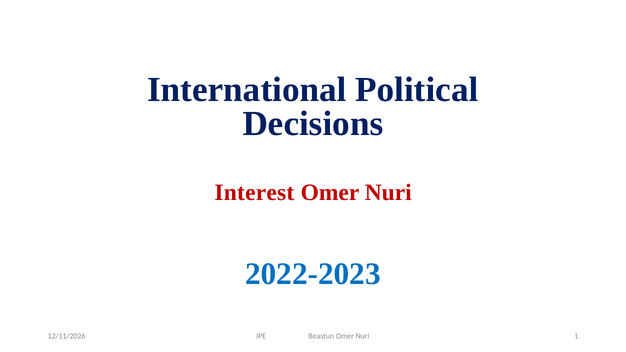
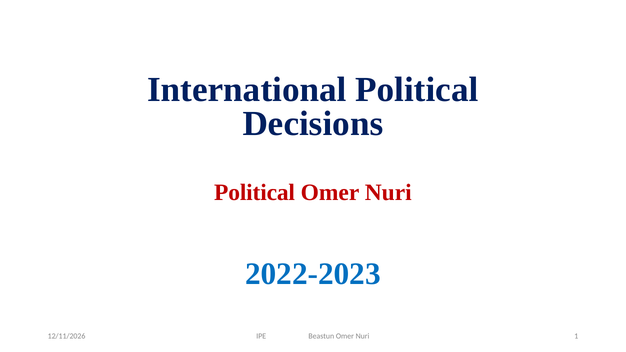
Interest: Interest -> Political (255, 193)
